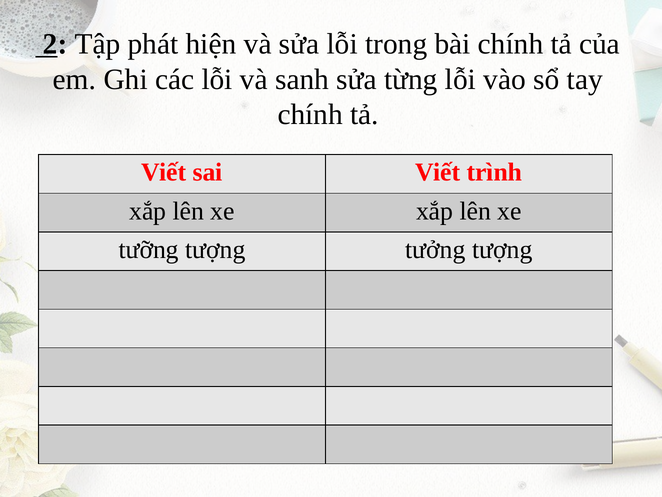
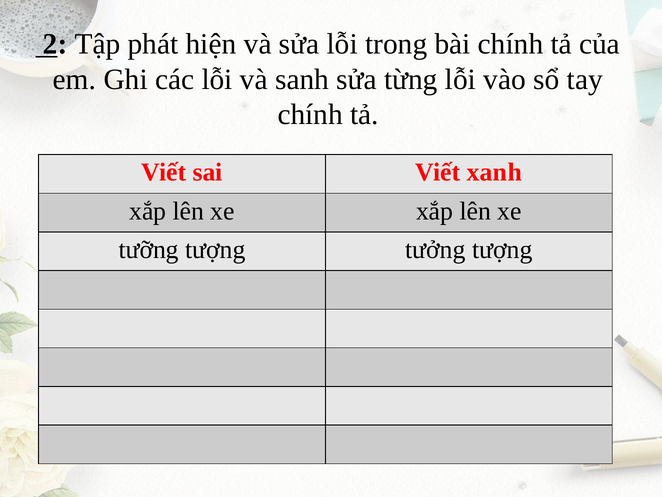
trình: trình -> xanh (494, 172)
